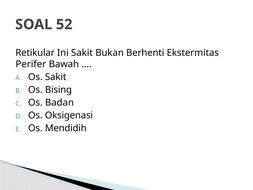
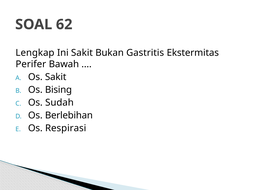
52: 52 -> 62 (64, 24)
Retikular: Retikular -> Lengkap (35, 53)
Berhenti: Berhenti -> Gastritis (145, 53)
Badan: Badan -> Sudah (59, 102)
Oksigenasi: Oksigenasi -> Berlebihan (69, 115)
Mendidih: Mendidih -> Respirasi (66, 128)
